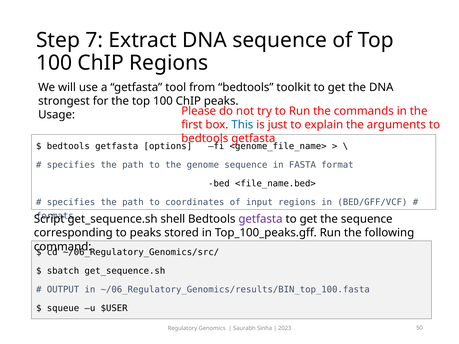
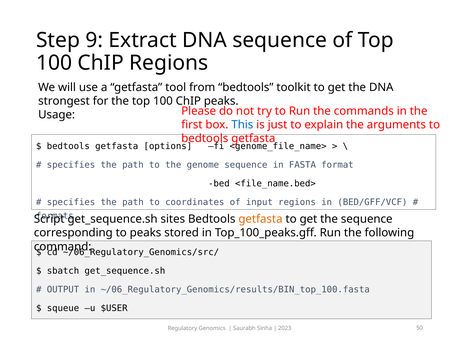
7: 7 -> 9 (94, 40)
shell: shell -> sites (173, 219)
getfasta colour: purple -> orange (260, 219)
